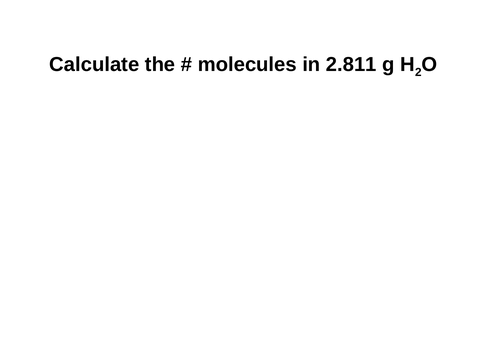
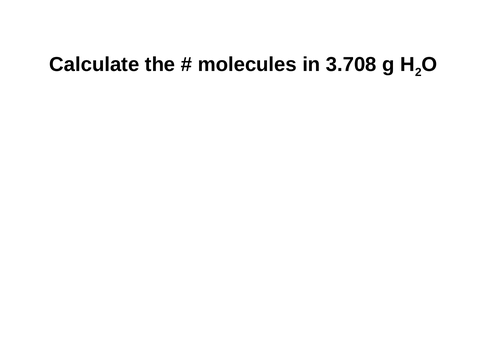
2.811: 2.811 -> 3.708 (351, 65)
